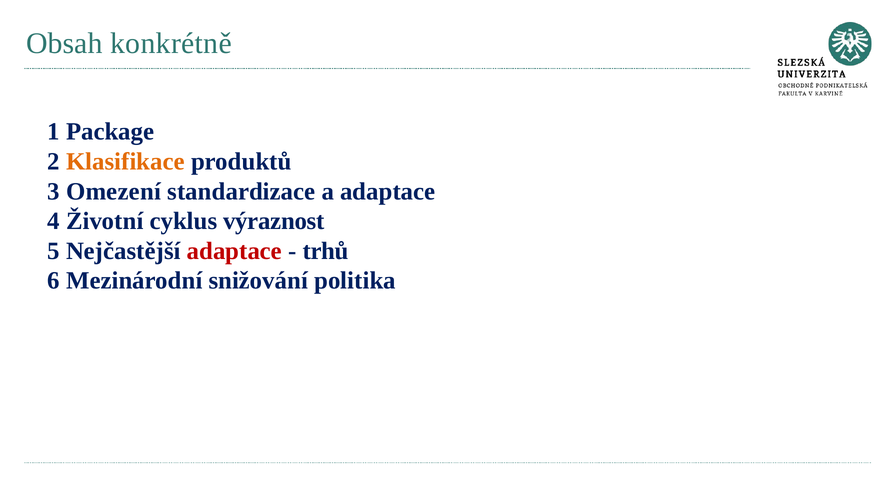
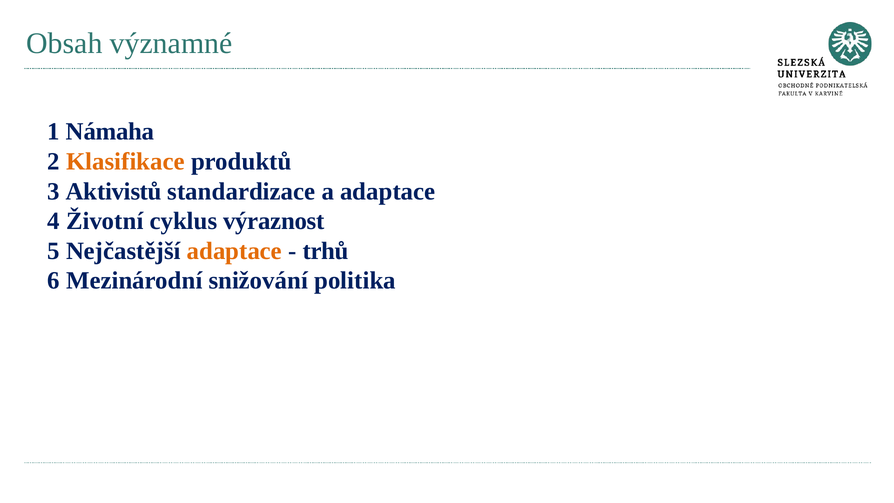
konkrétně: konkrétně -> významné (171, 43)
Package: Package -> Námaha (110, 132)
Omezení: Omezení -> Aktivistů (114, 191)
adaptace colour: red -> orange (234, 251)
